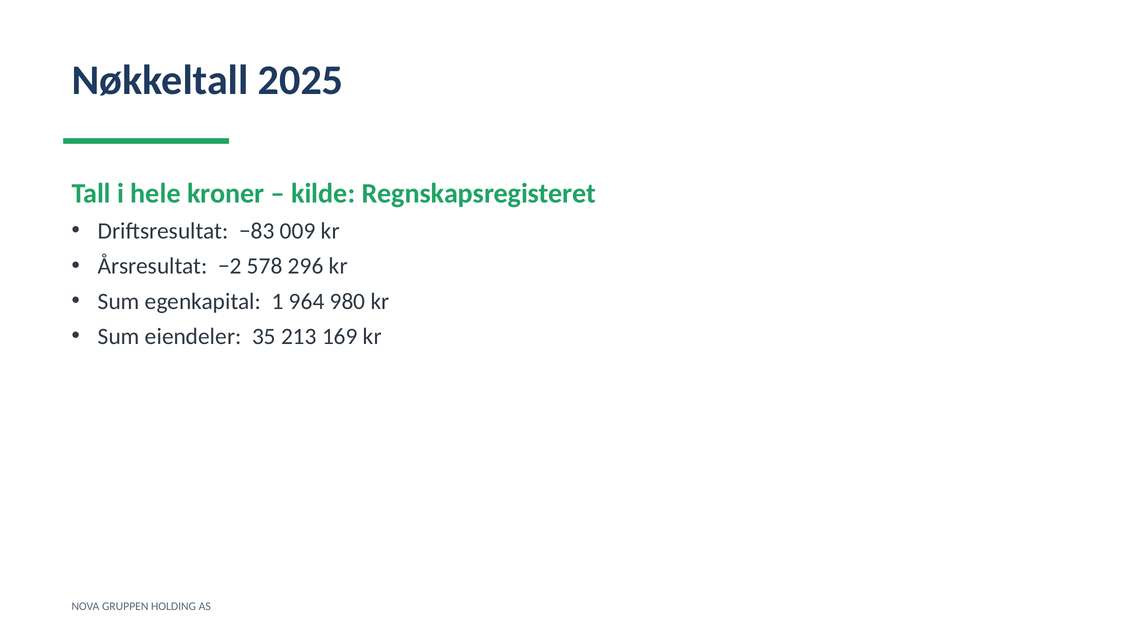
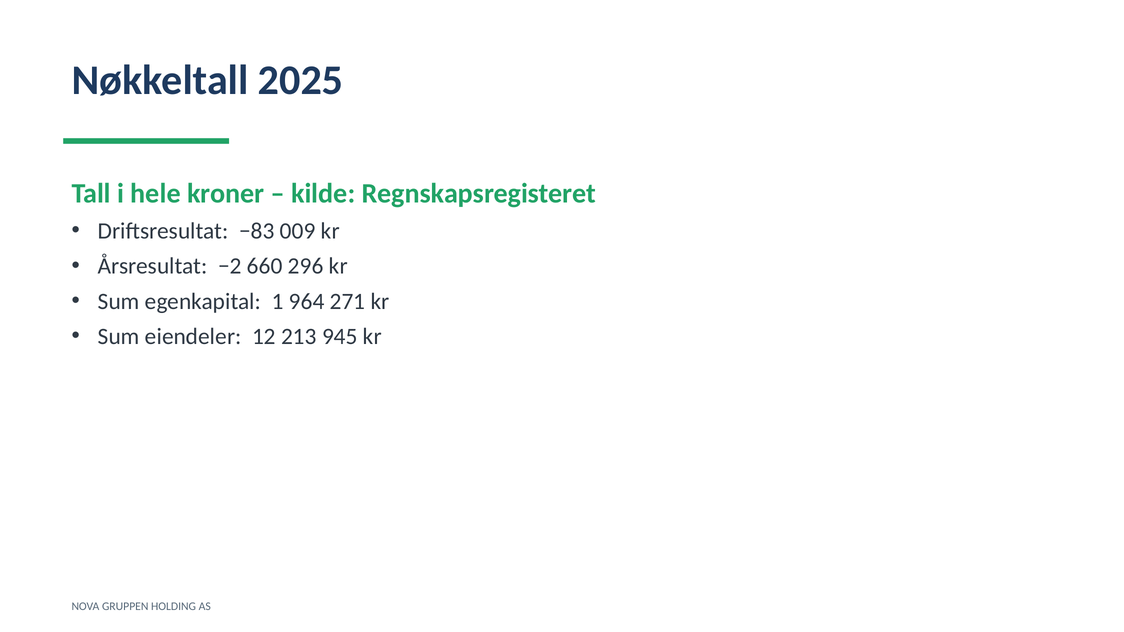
578: 578 -> 660 (265, 266)
980: 980 -> 271 (348, 301)
35: 35 -> 12 (264, 337)
169: 169 -> 945 (340, 337)
